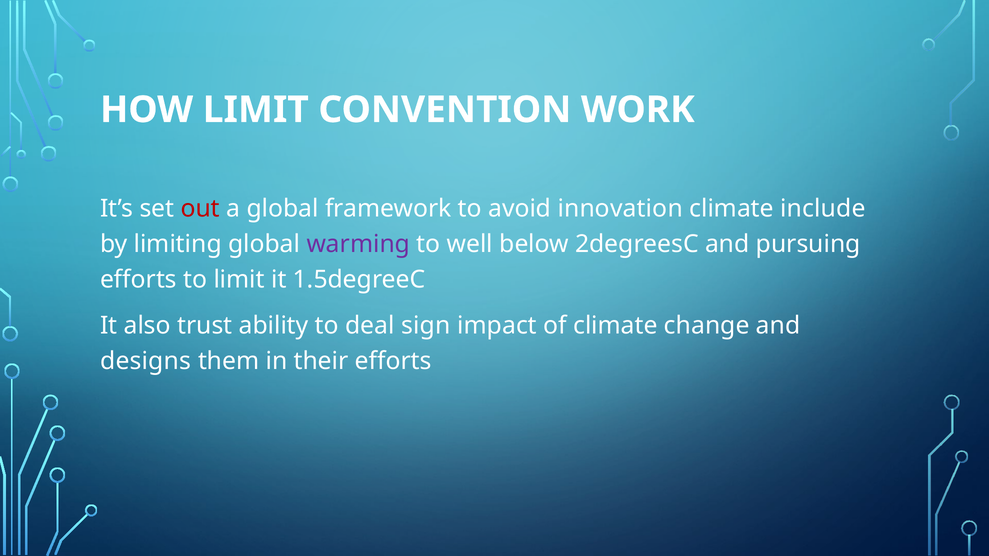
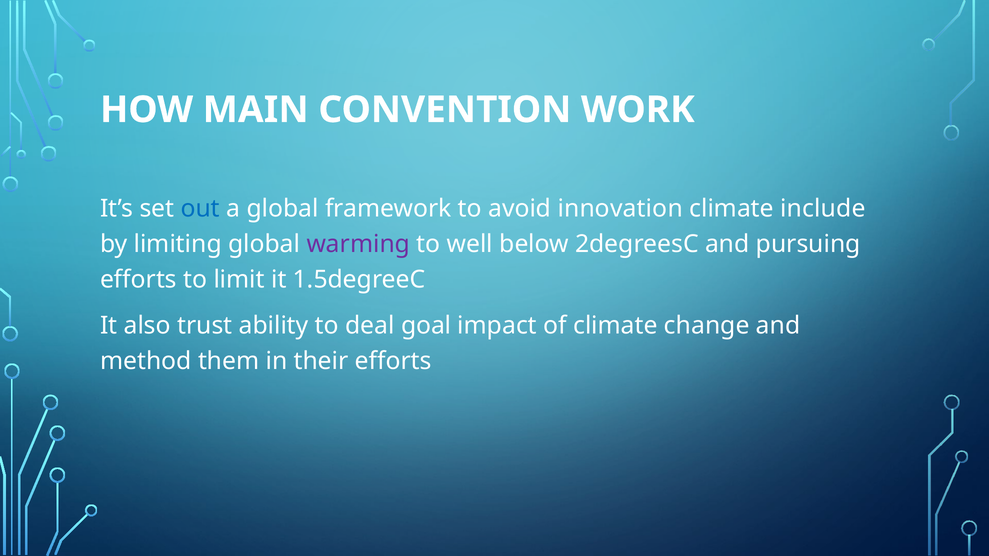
HOW LIMIT: LIMIT -> MAIN (256, 110)
out colour: red -> blue (200, 209)
sign: sign -> goal (426, 326)
designs: designs -> method (146, 361)
